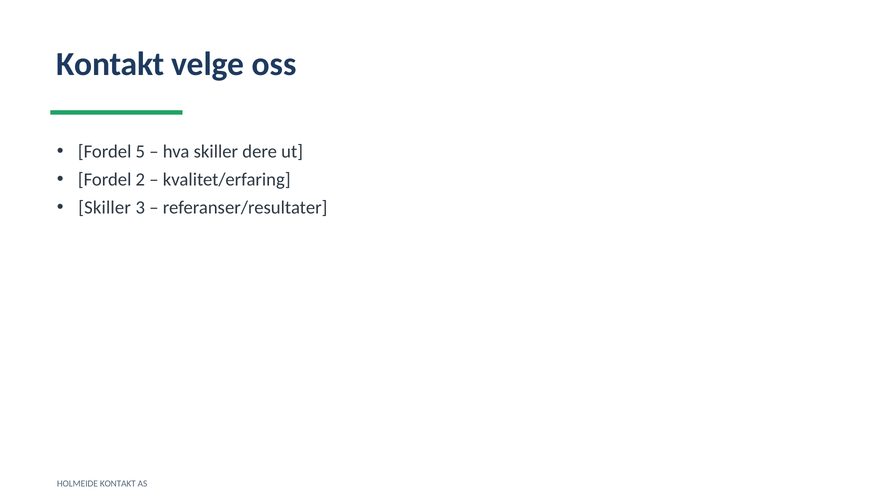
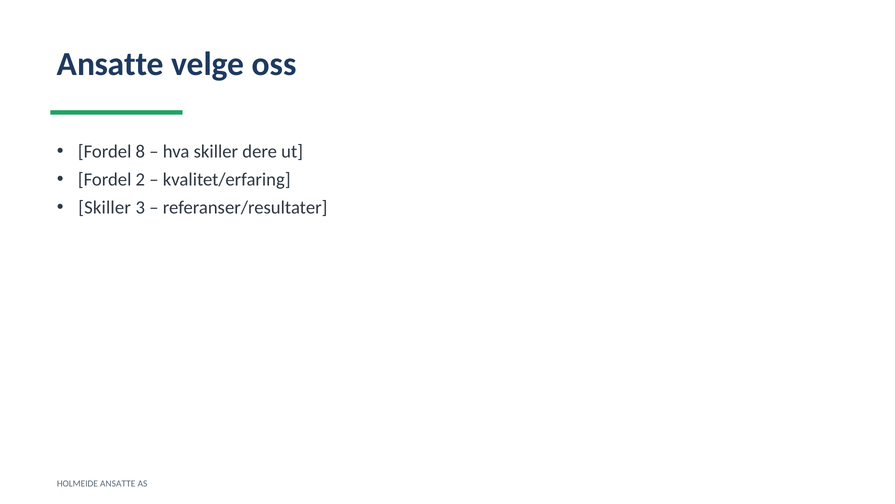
Kontakt: Kontakt -> Ansatte (110, 64)
5: 5 -> 8 (140, 152)
HOLMEIDE KONTAKT: KONTAKT -> ANSATTE (118, 483)
